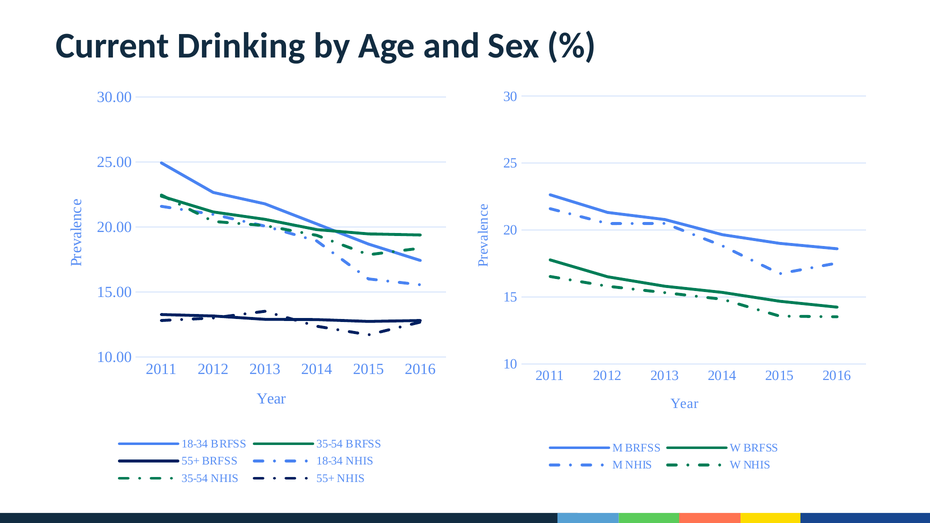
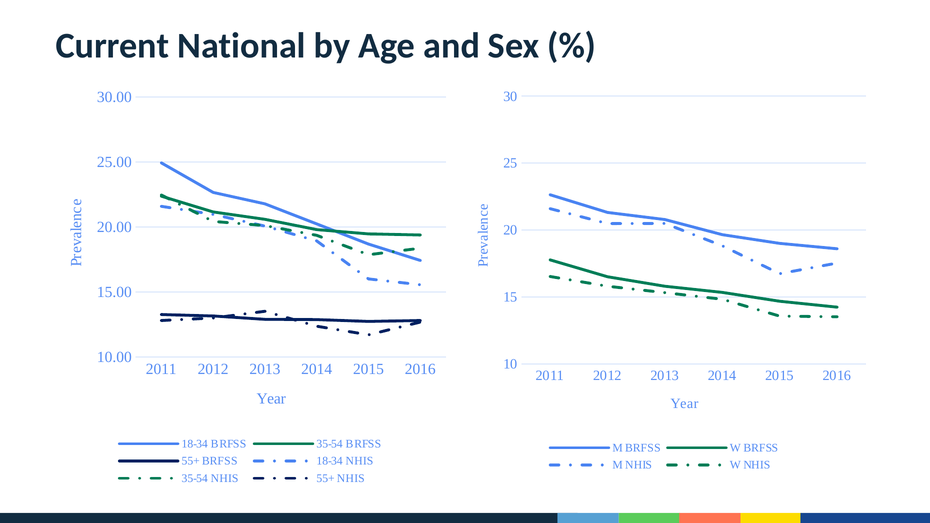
Drinking: Drinking -> National (242, 46)
